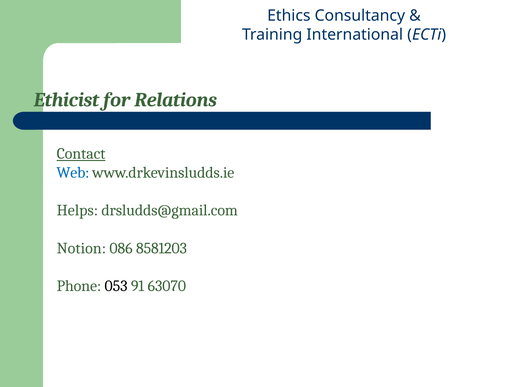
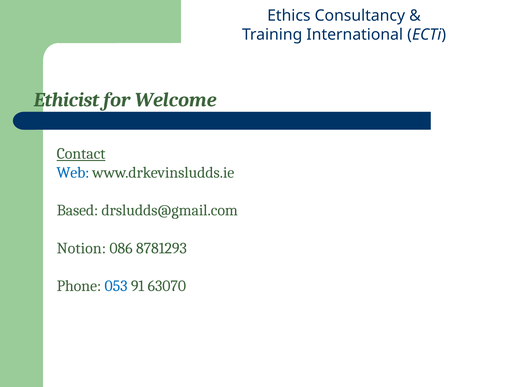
Relations: Relations -> Welcome (176, 100)
Helps: Helps -> Based (77, 211)
8581203: 8581203 -> 8781293 (161, 249)
053 colour: black -> blue (116, 287)
